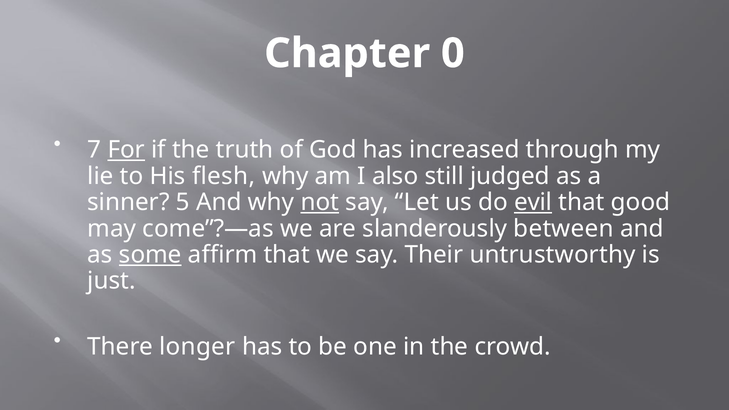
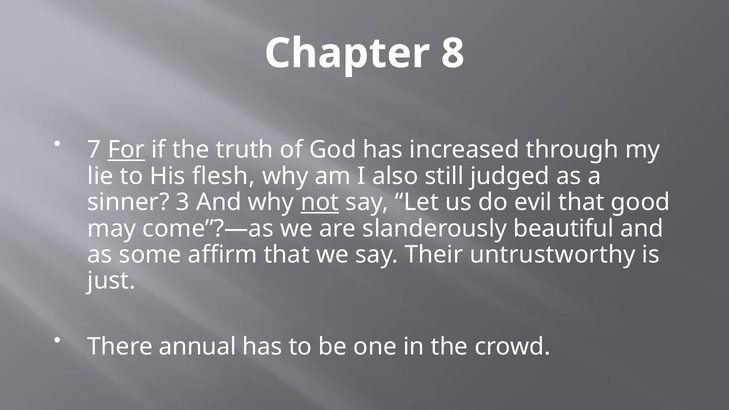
0: 0 -> 8 (453, 53)
5: 5 -> 3 (183, 202)
evil underline: present -> none (533, 202)
between: between -> beautiful (564, 229)
some underline: present -> none (150, 255)
longer: longer -> annual (198, 347)
